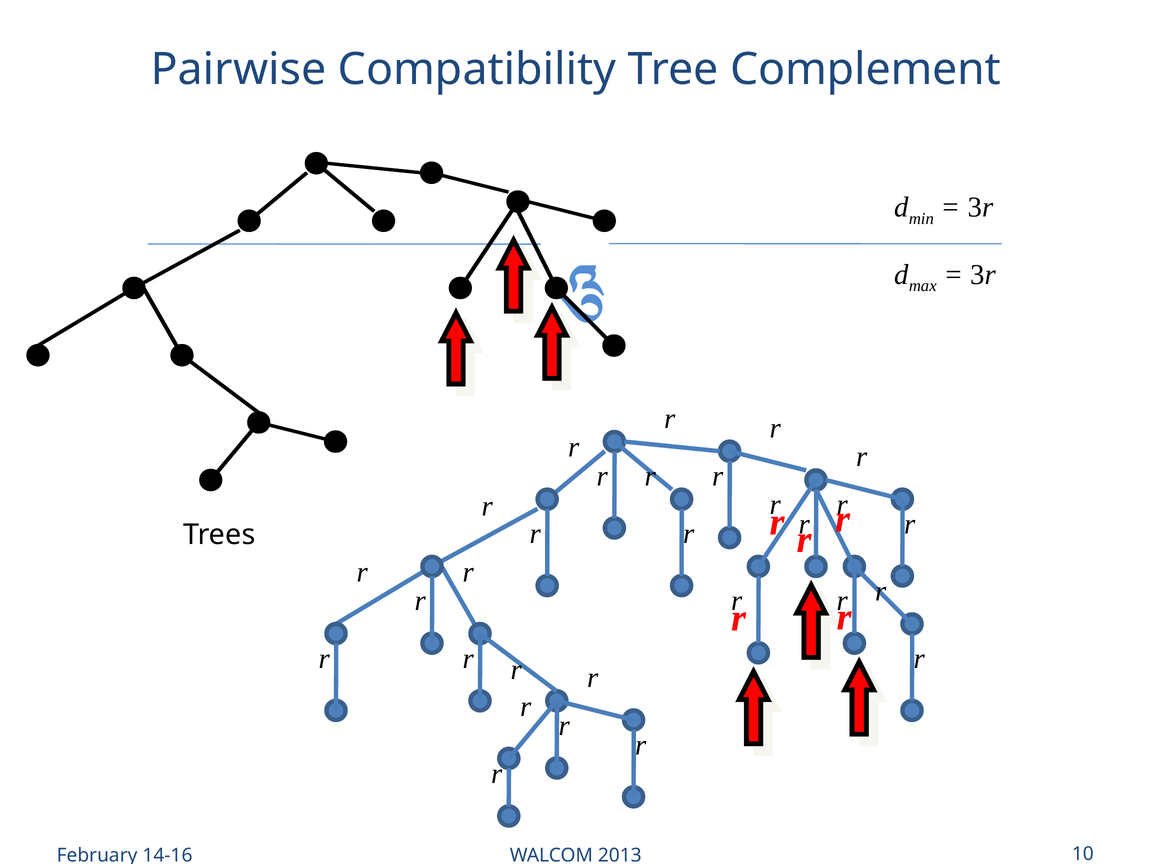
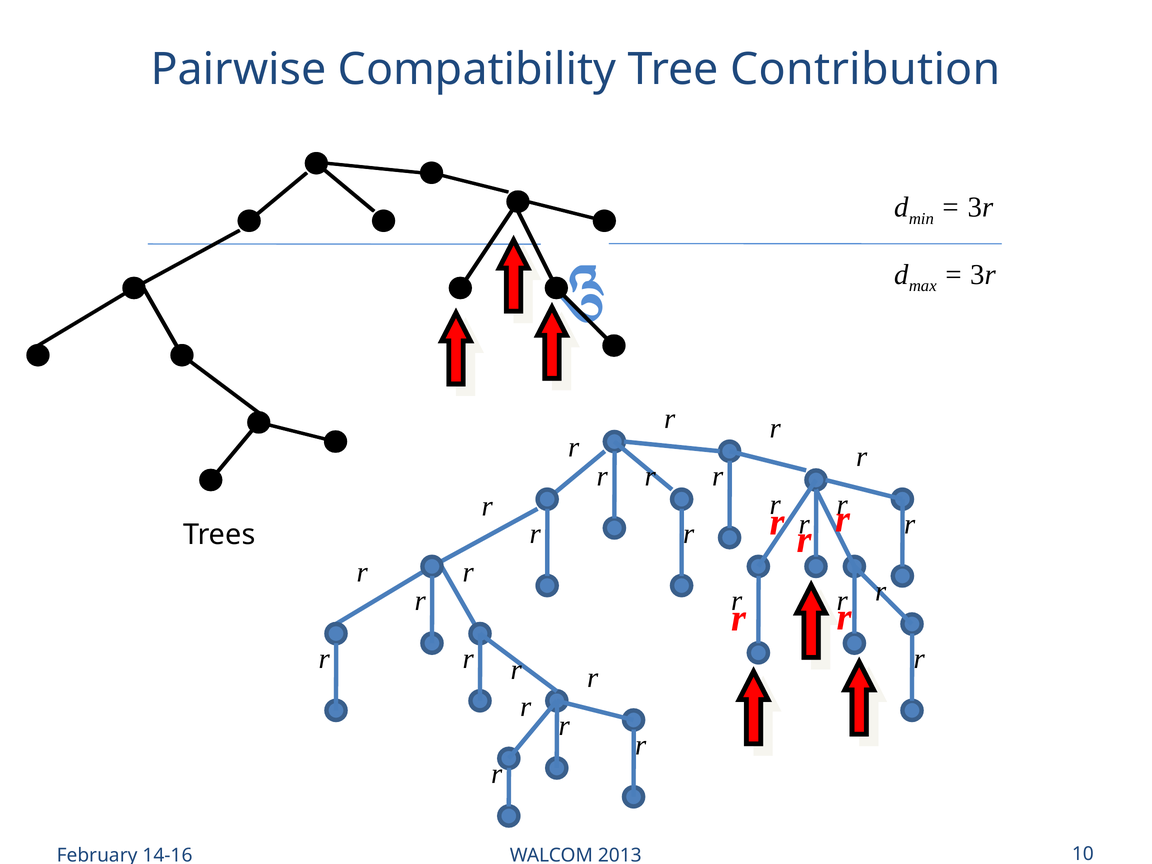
Complement: Complement -> Contribution (865, 69)
